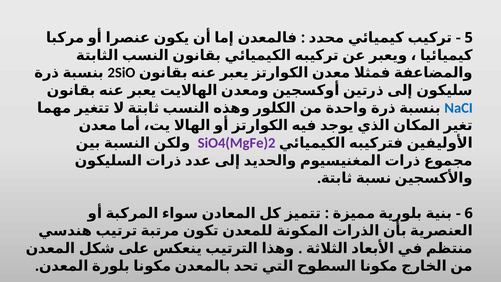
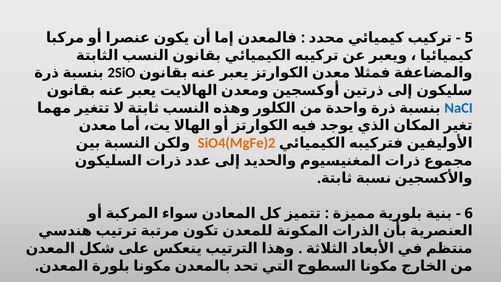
SiO4(MgFe)2 colour: purple -> orange (237, 143)
